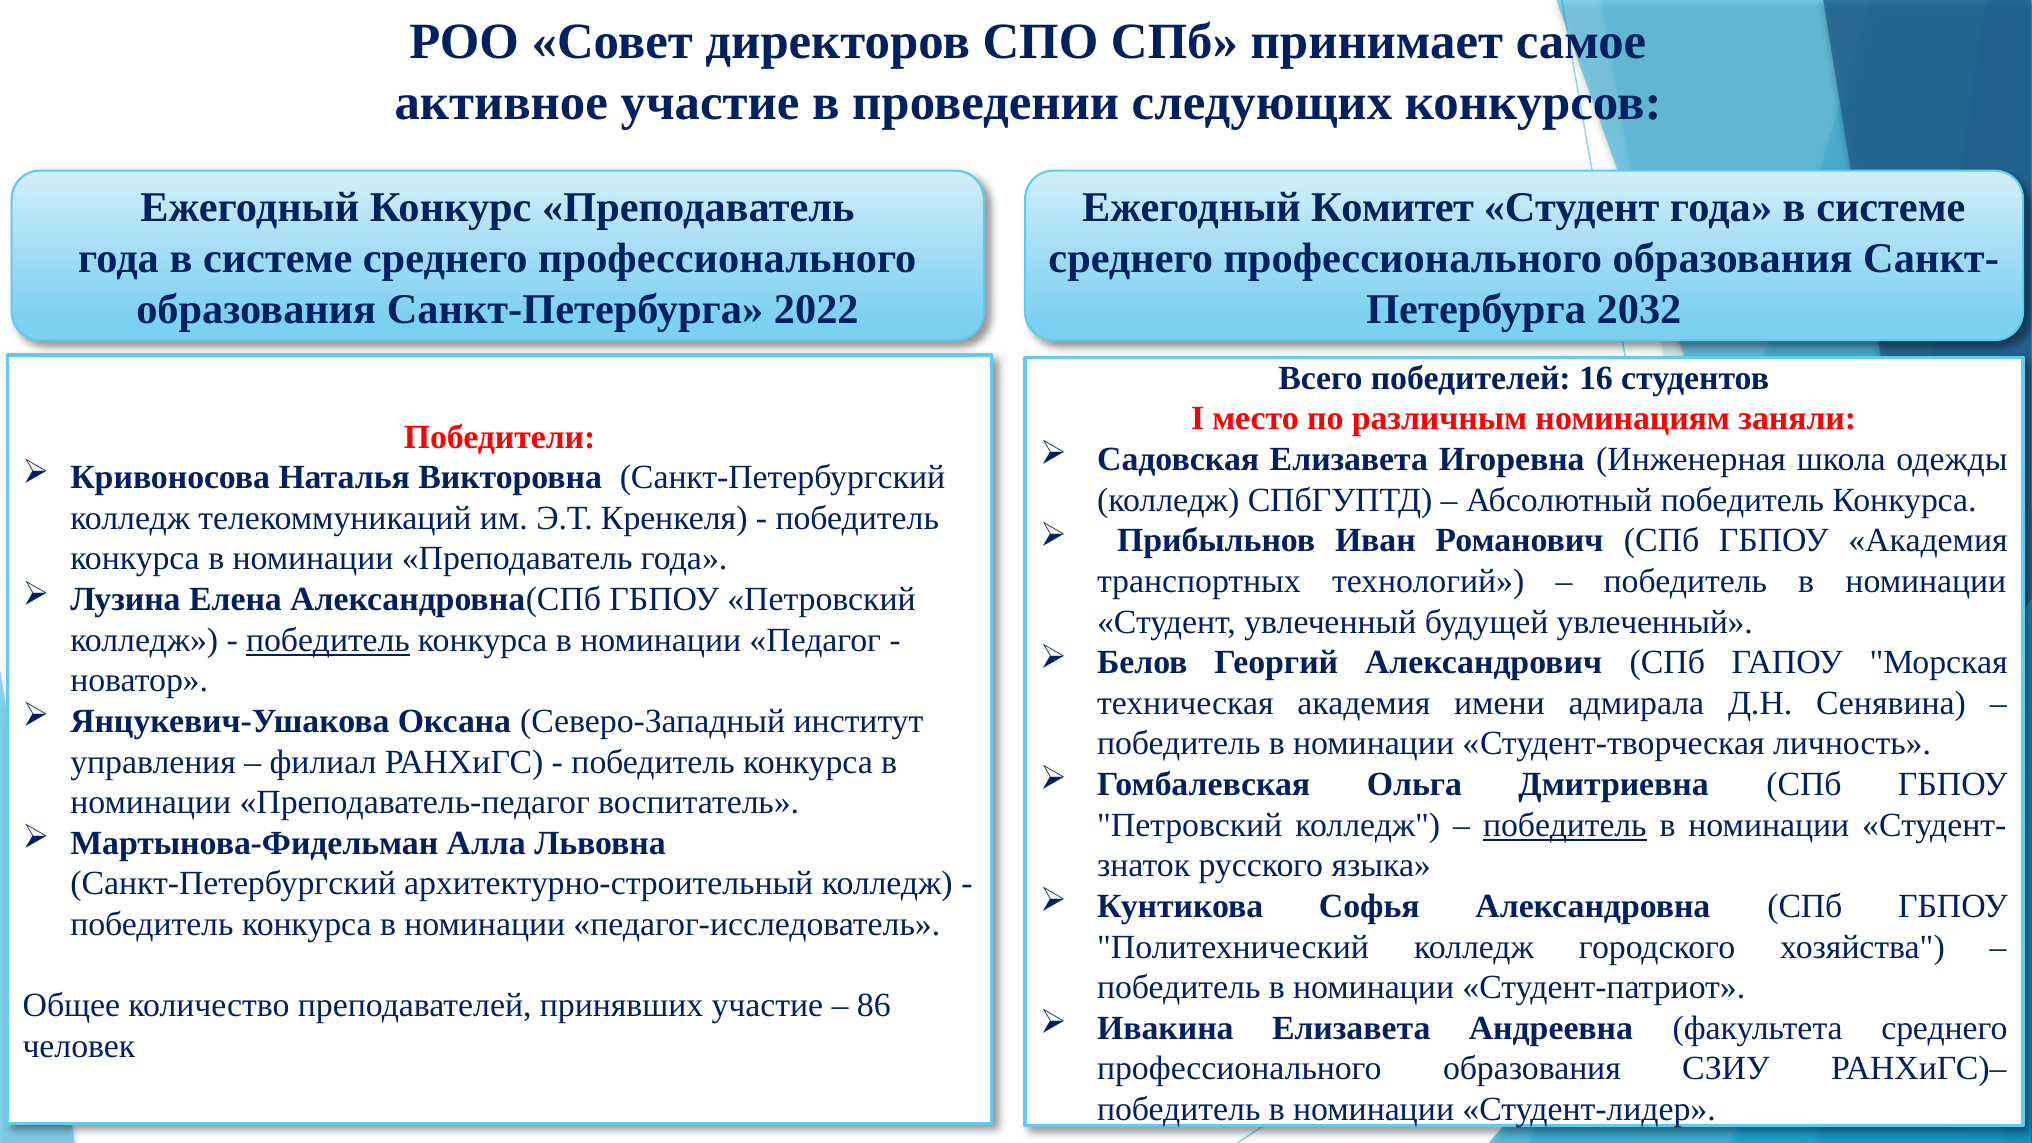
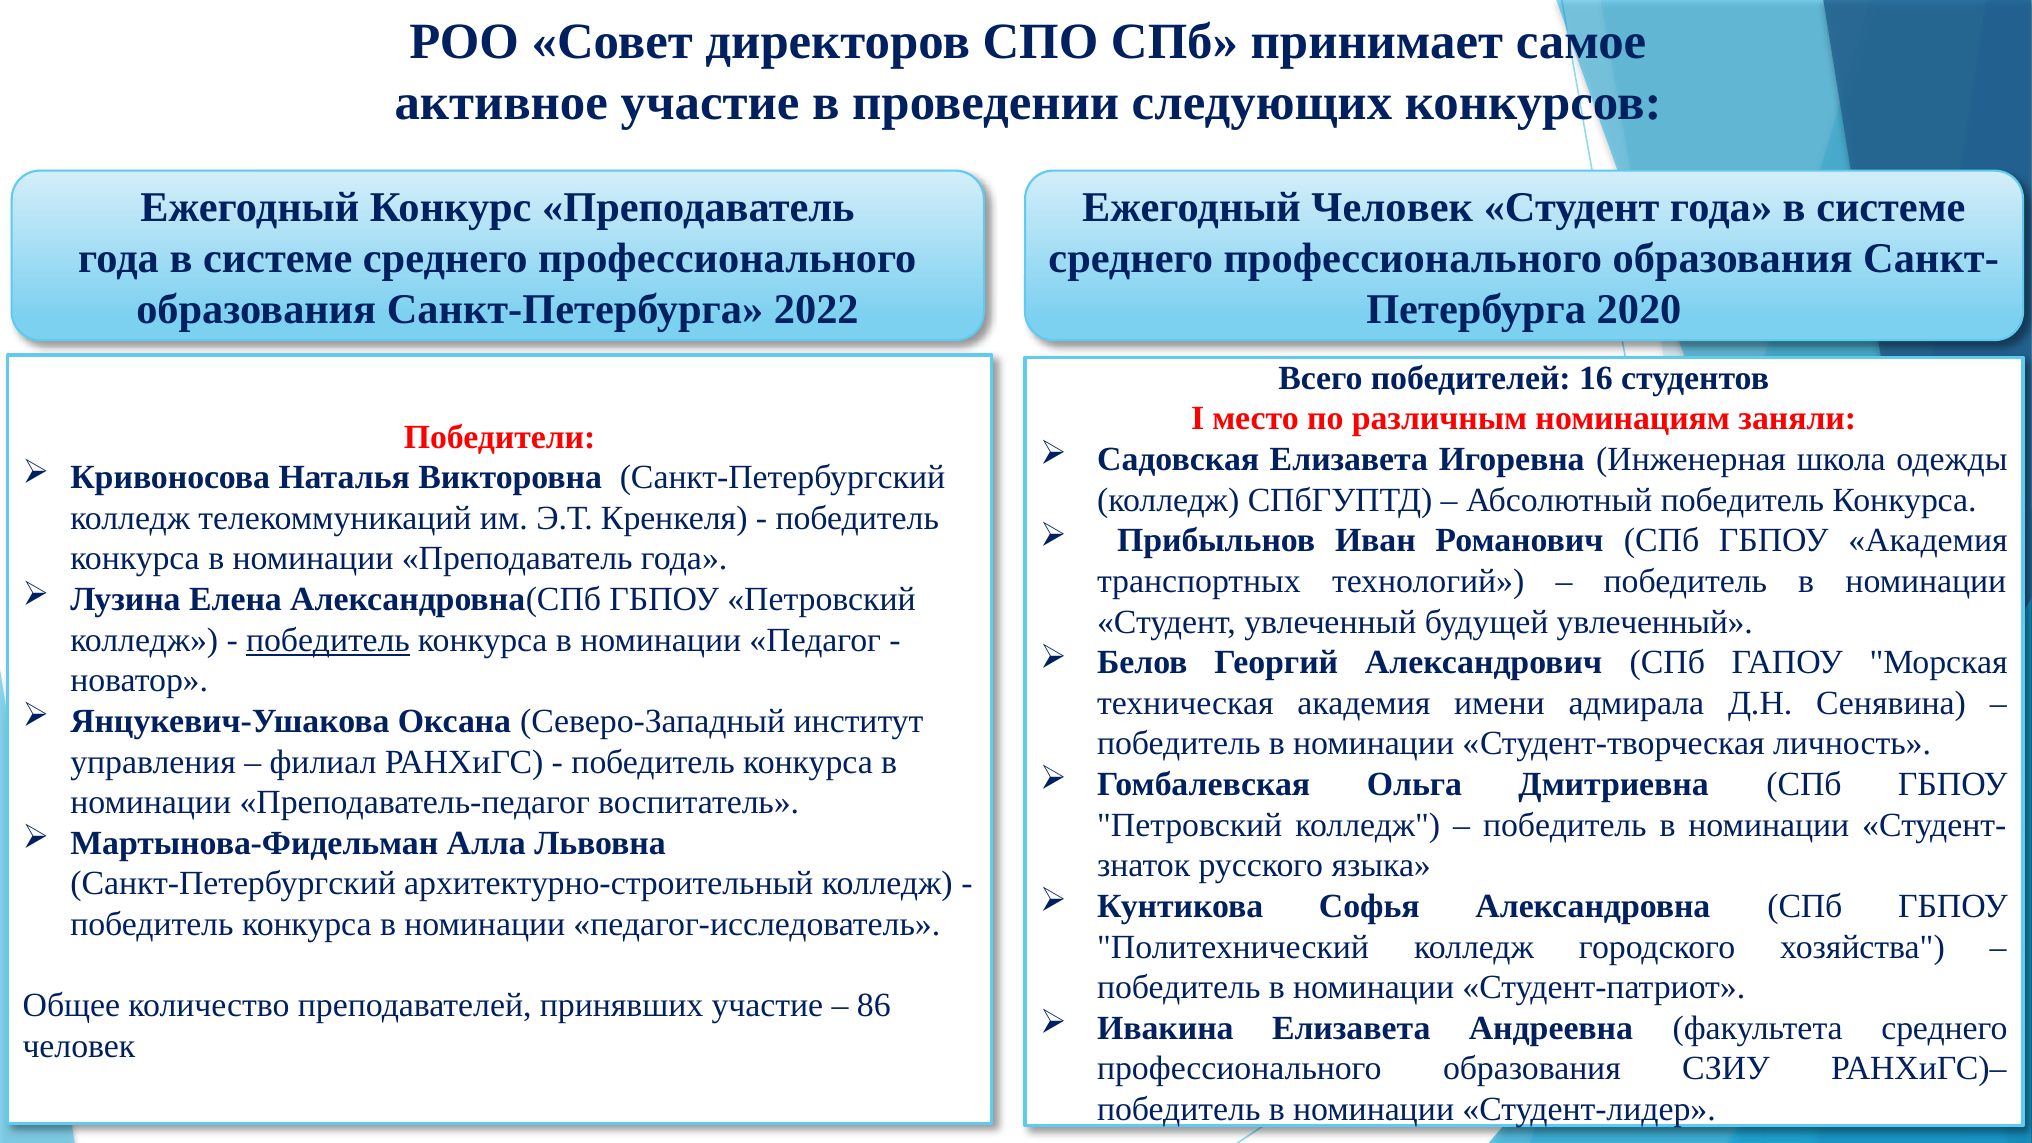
Ежегодный Комитет: Комитет -> Человек (1392, 207)
2032: 2032 -> 2020 (1639, 309)
победитель underline: present -> none (1565, 825)
